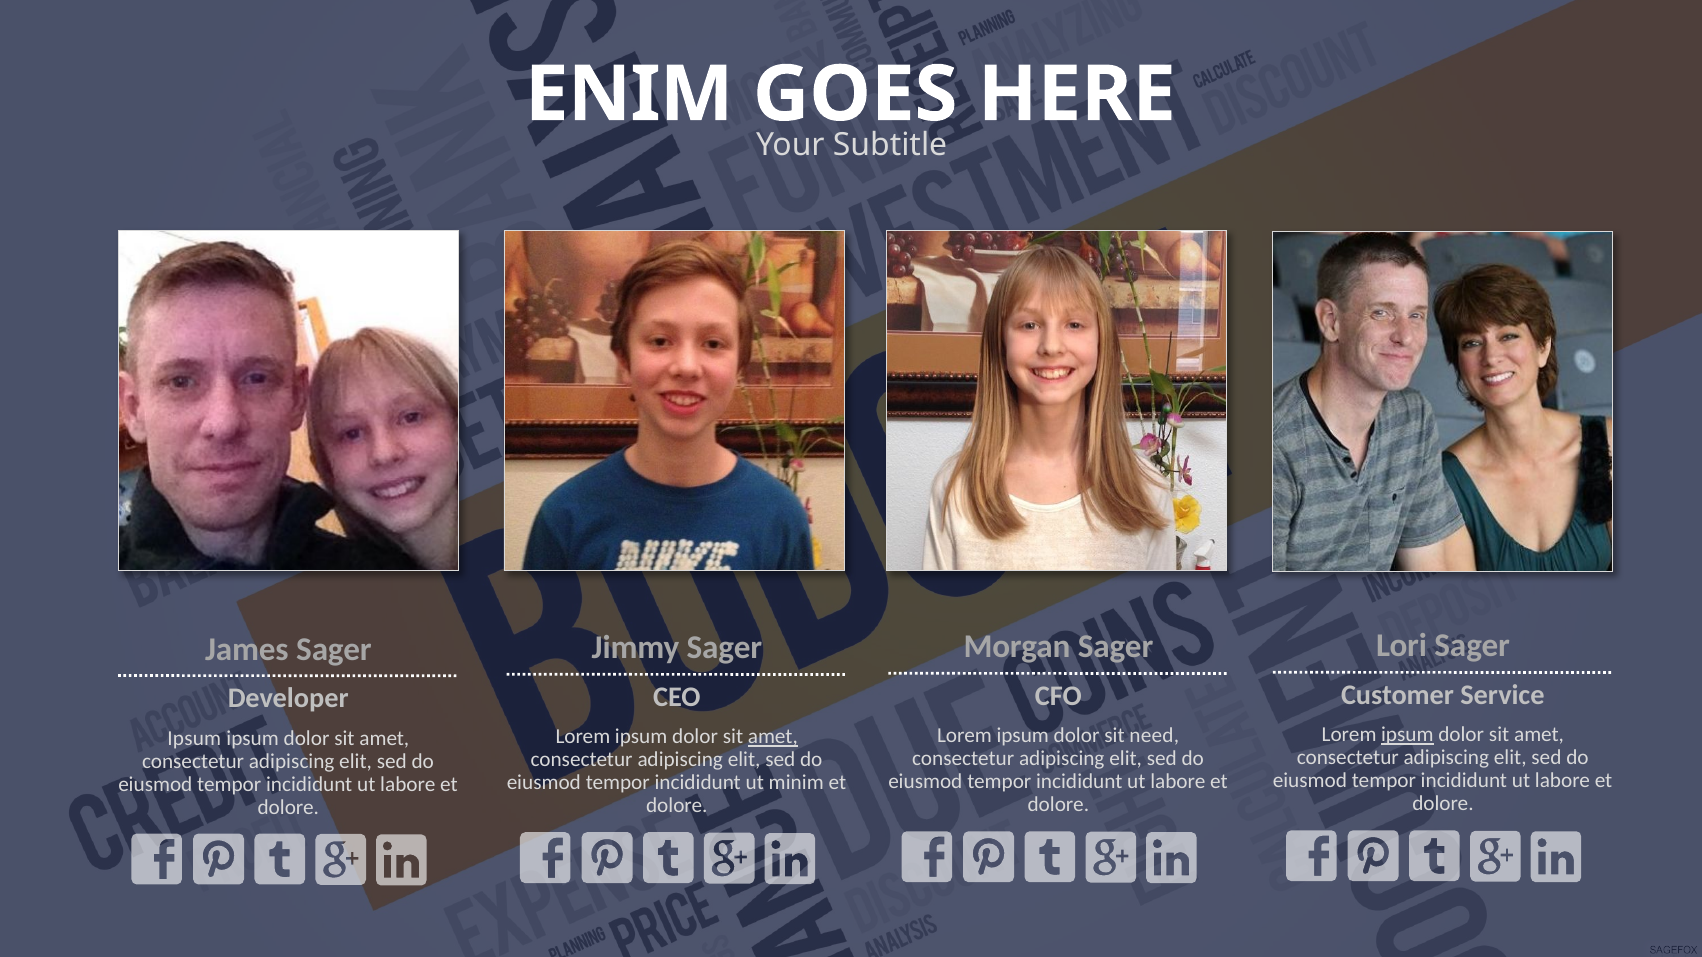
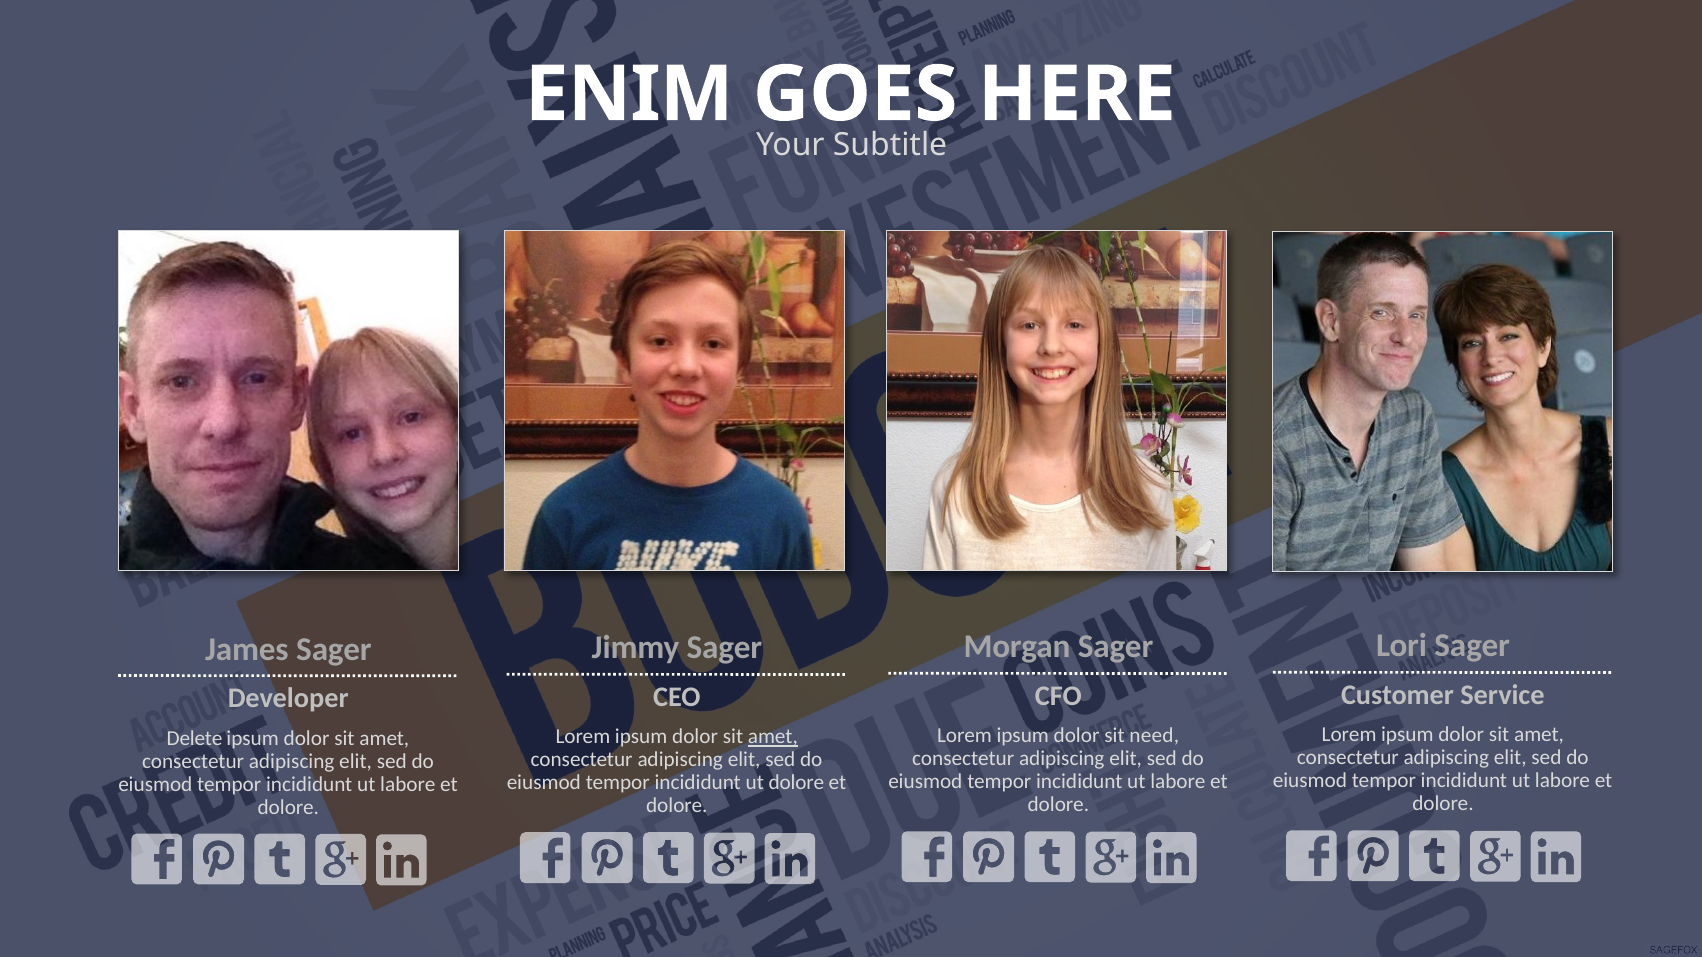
ipsum underline: present -> none (1407, 735)
Ipsum: Ipsum -> Delete (195, 738)
ut minim: minim -> dolore (796, 783)
